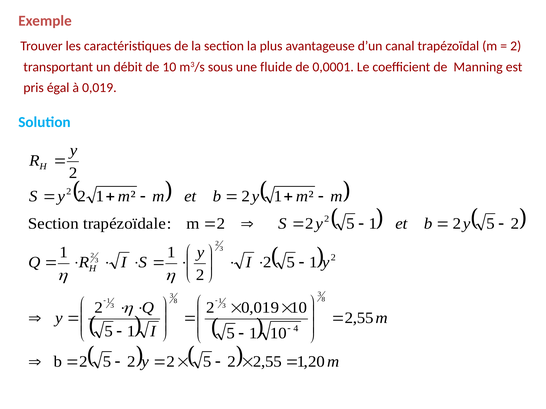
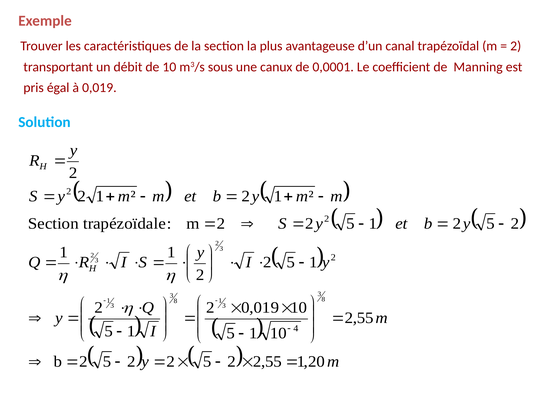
fluide: fluide -> canux (276, 67)
